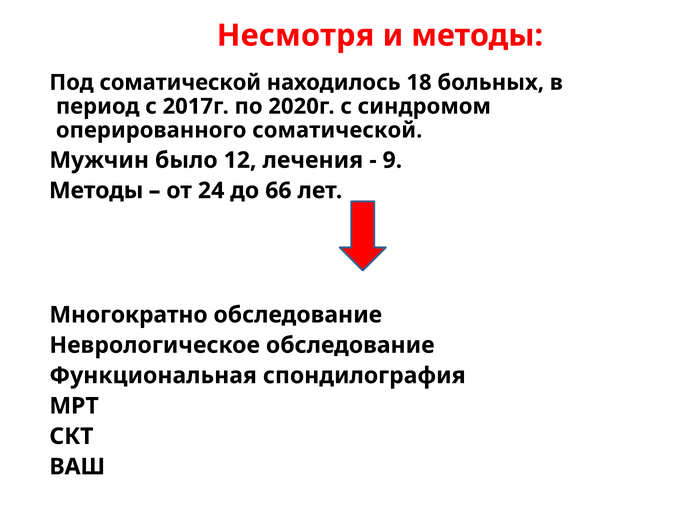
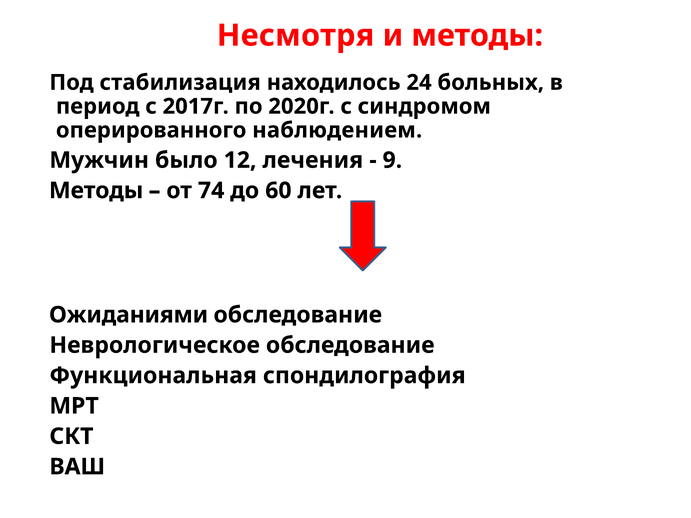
Под соматической: соматической -> стабилизация (180, 83)
18: 18 -> 24 (419, 83)
оперированного соматической: соматической -> наблюдением (337, 130)
24: 24 -> 74 (211, 191)
66: 66 -> 60 (278, 191)
Многократно: Многократно -> Ожиданиями (129, 315)
